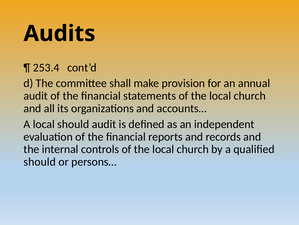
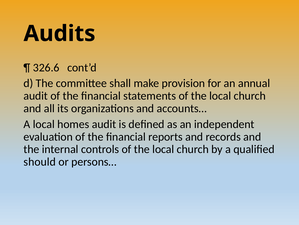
253.4: 253.4 -> 326.6 (46, 67)
local should: should -> homes (73, 124)
